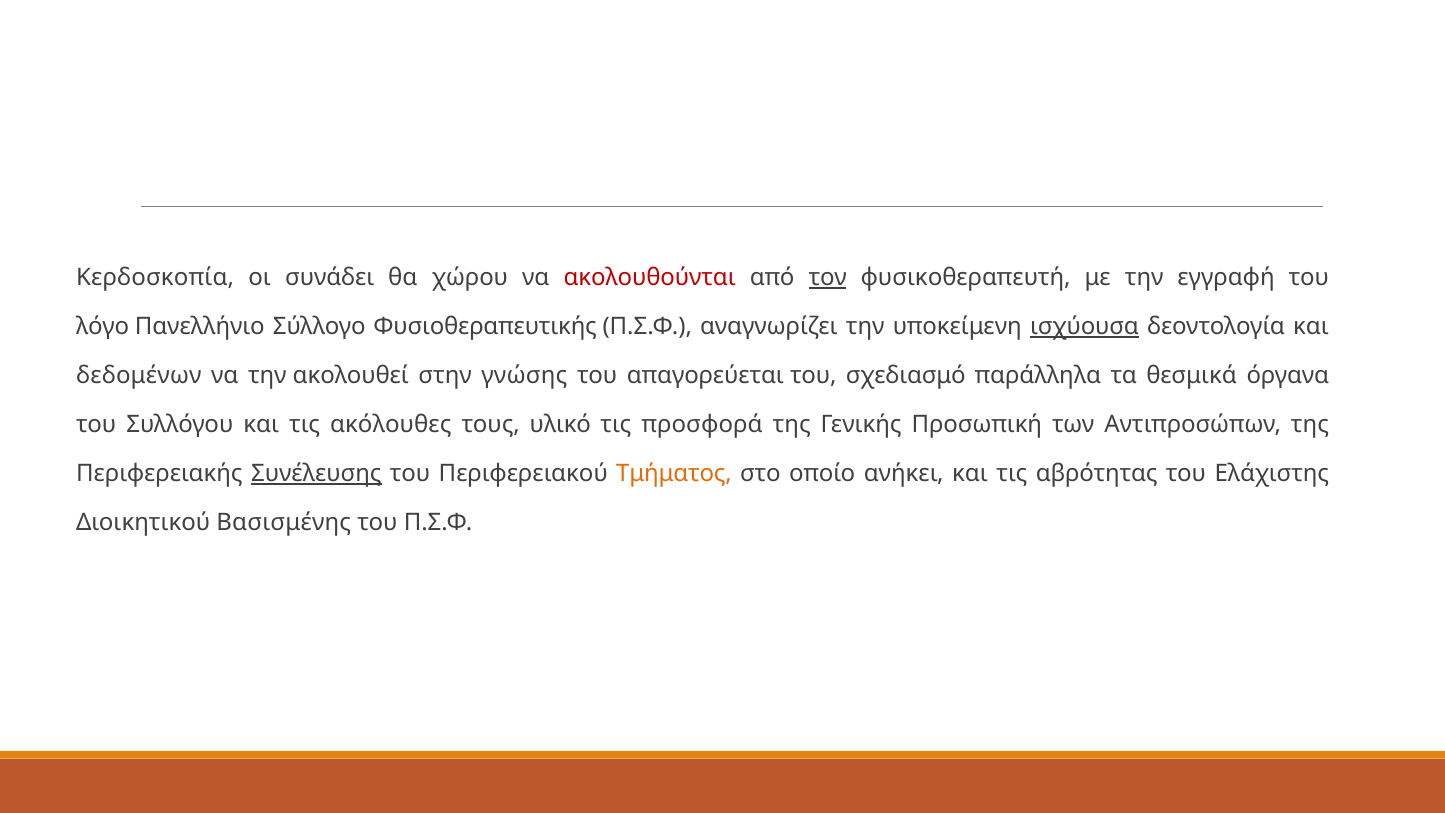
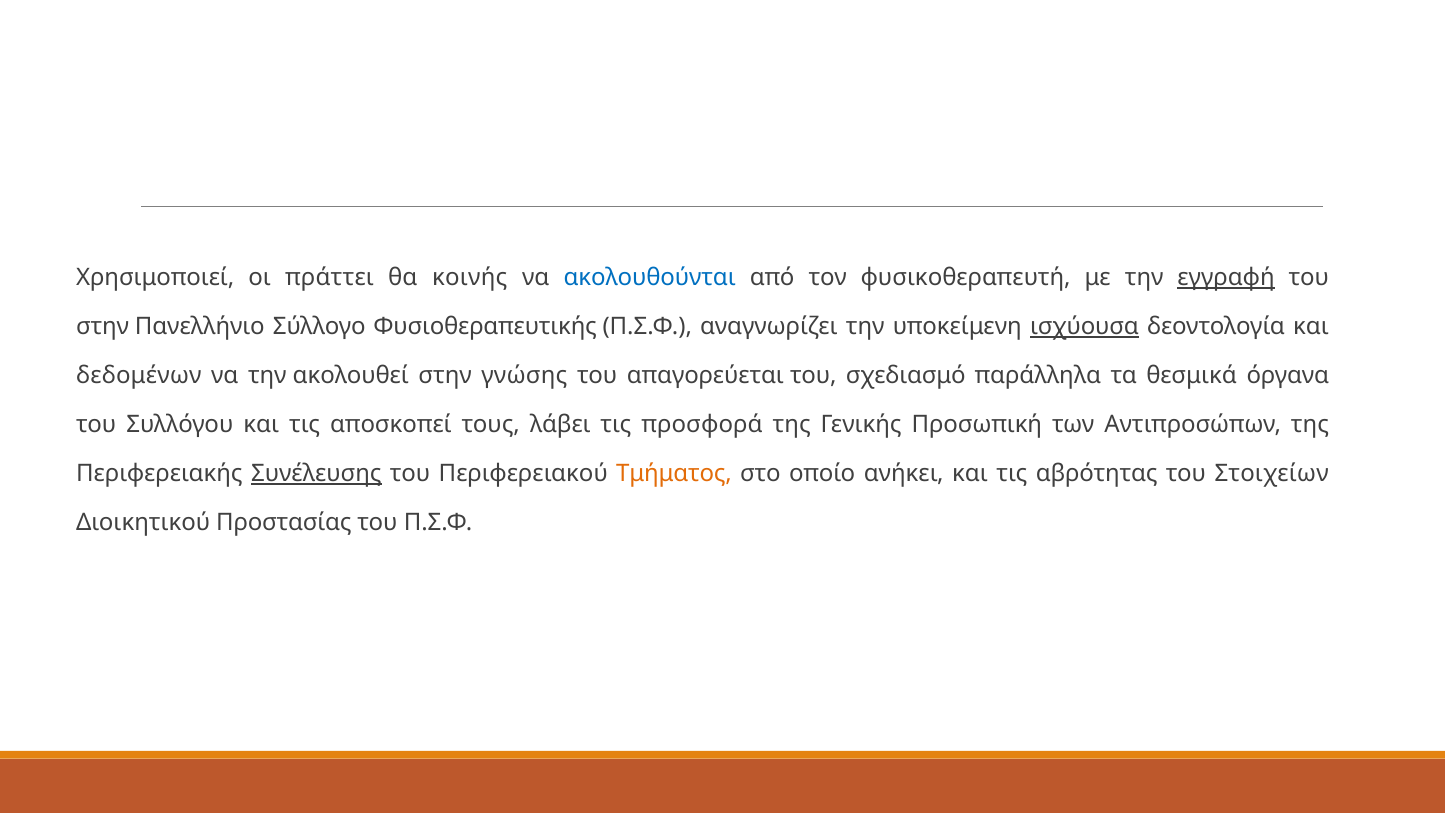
Κερδοσκοπία: Κερδοσκοπία -> Χρησιμοποιεί (155, 277)
συνάδει: συνάδει -> πράττει (330, 277)
χώρου: χώρου -> κοινής (470, 277)
ακολουθούνται colour: red -> blue (650, 277)
τον underline: present -> none (828, 277)
εγγραφή underline: none -> present (1226, 277)
λόγο: λόγο -> στην (102, 326)
ακόλουθες: ακόλουθες -> αποσκοπεί (391, 424)
υλικό: υλικό -> λάβει (560, 424)
Ελάχιστης: Ελάχιστης -> Στοιχείων (1272, 474)
Βασισμένης: Βασισμένης -> Προστασίας (284, 523)
